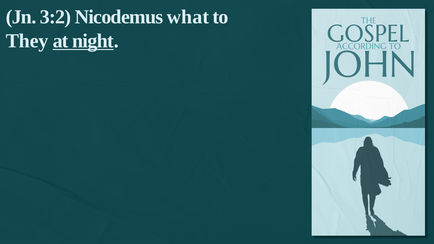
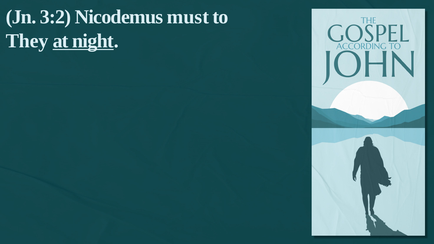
what: what -> must (188, 17)
